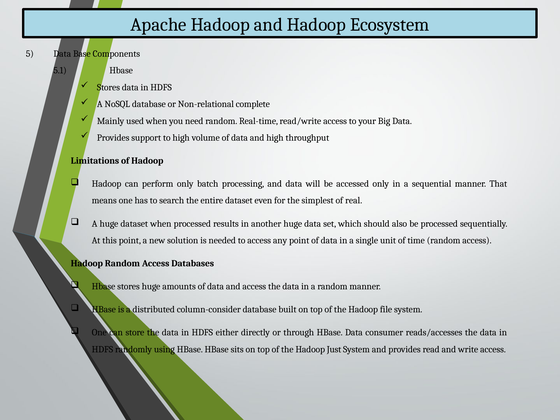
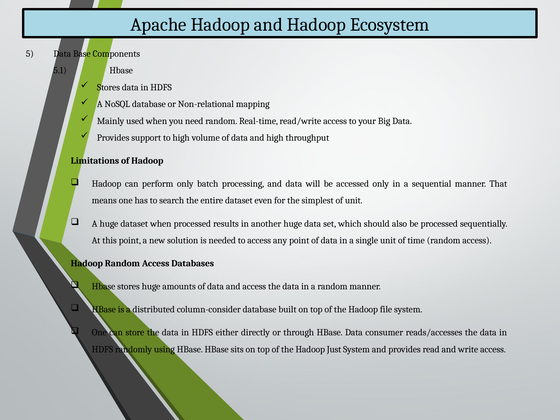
complete: complete -> mapping (253, 104)
of real: real -> unit (354, 201)
